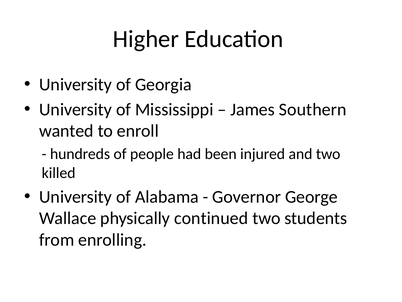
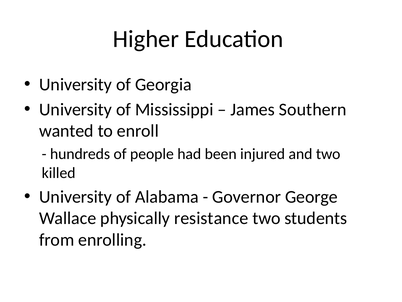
continued: continued -> resistance (211, 218)
